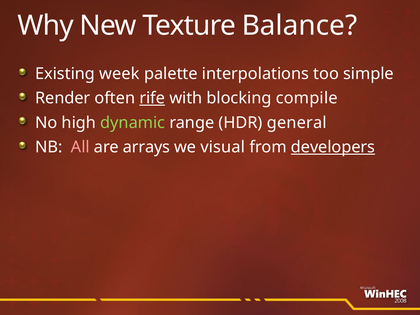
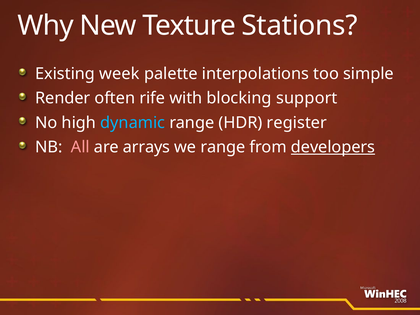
Balance: Balance -> Stations (300, 25)
rife underline: present -> none (152, 98)
compile: compile -> support (307, 98)
dynamic colour: light green -> light blue (133, 123)
general: general -> register (297, 123)
we visual: visual -> range (223, 147)
